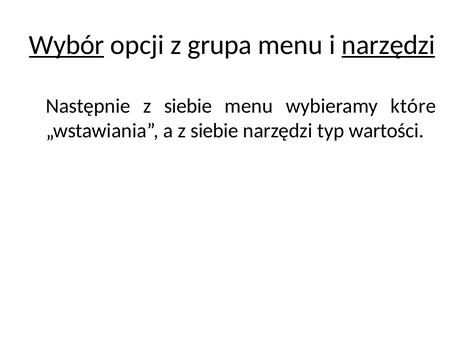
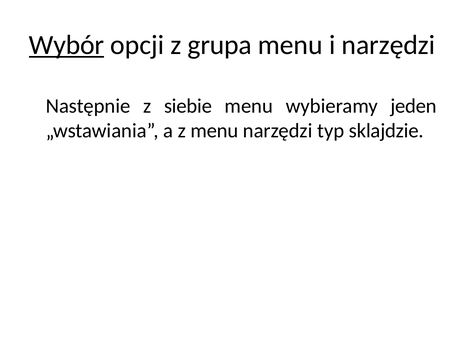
narzędzi underline: present -> none (388, 45)
które: które -> jeden (414, 106)
a z siebie: siebie -> menu (214, 131)
wartości: wartości -> sklajdzie (386, 131)
